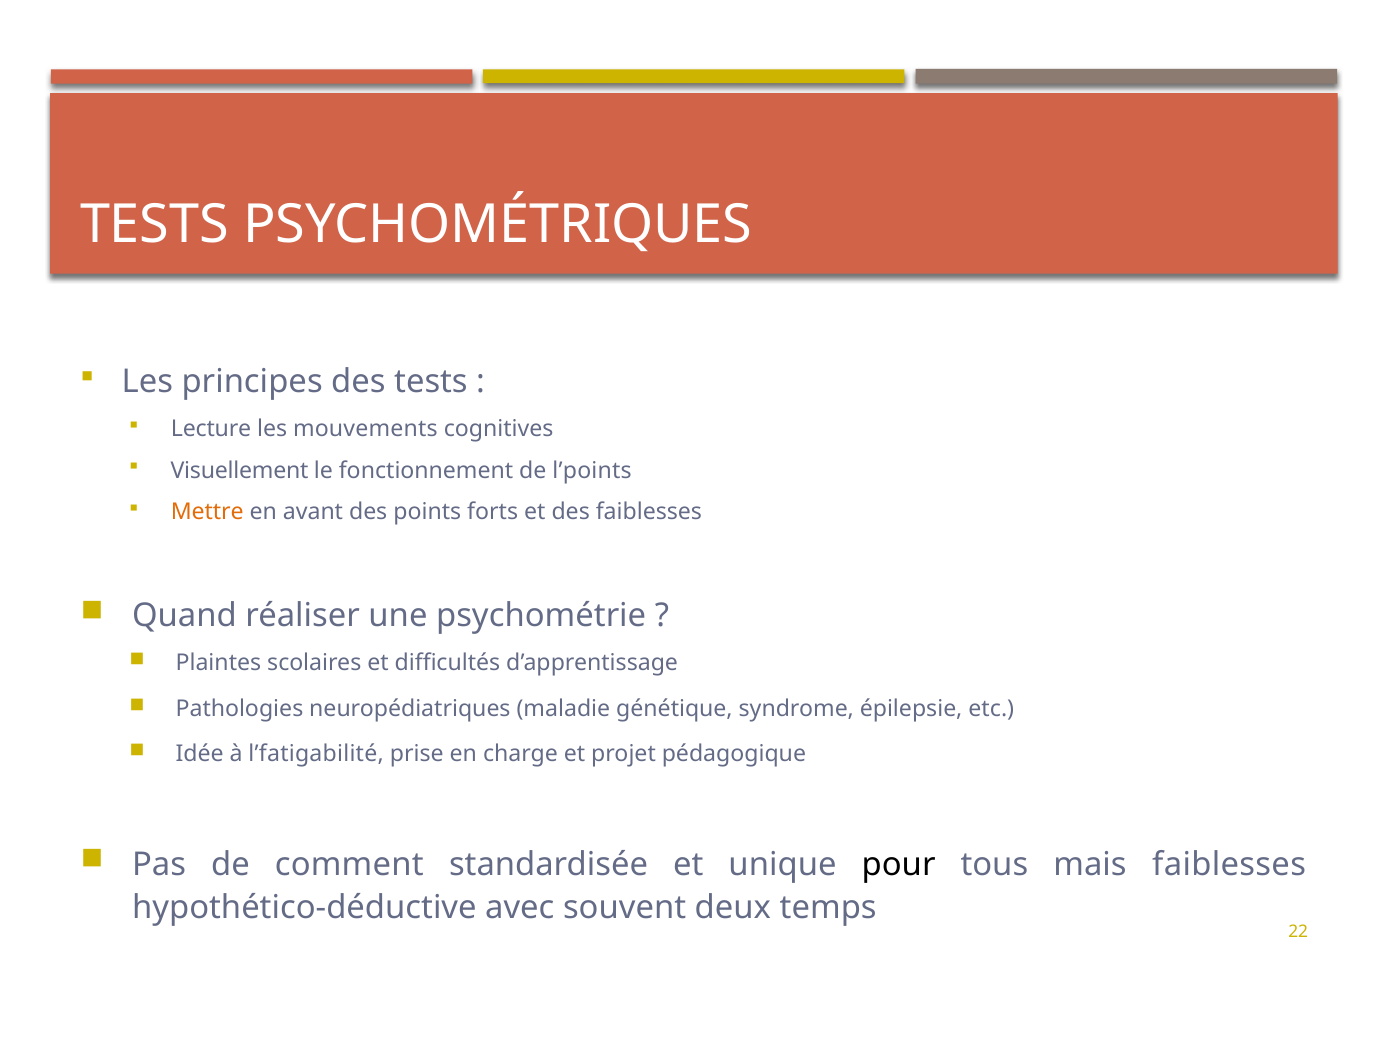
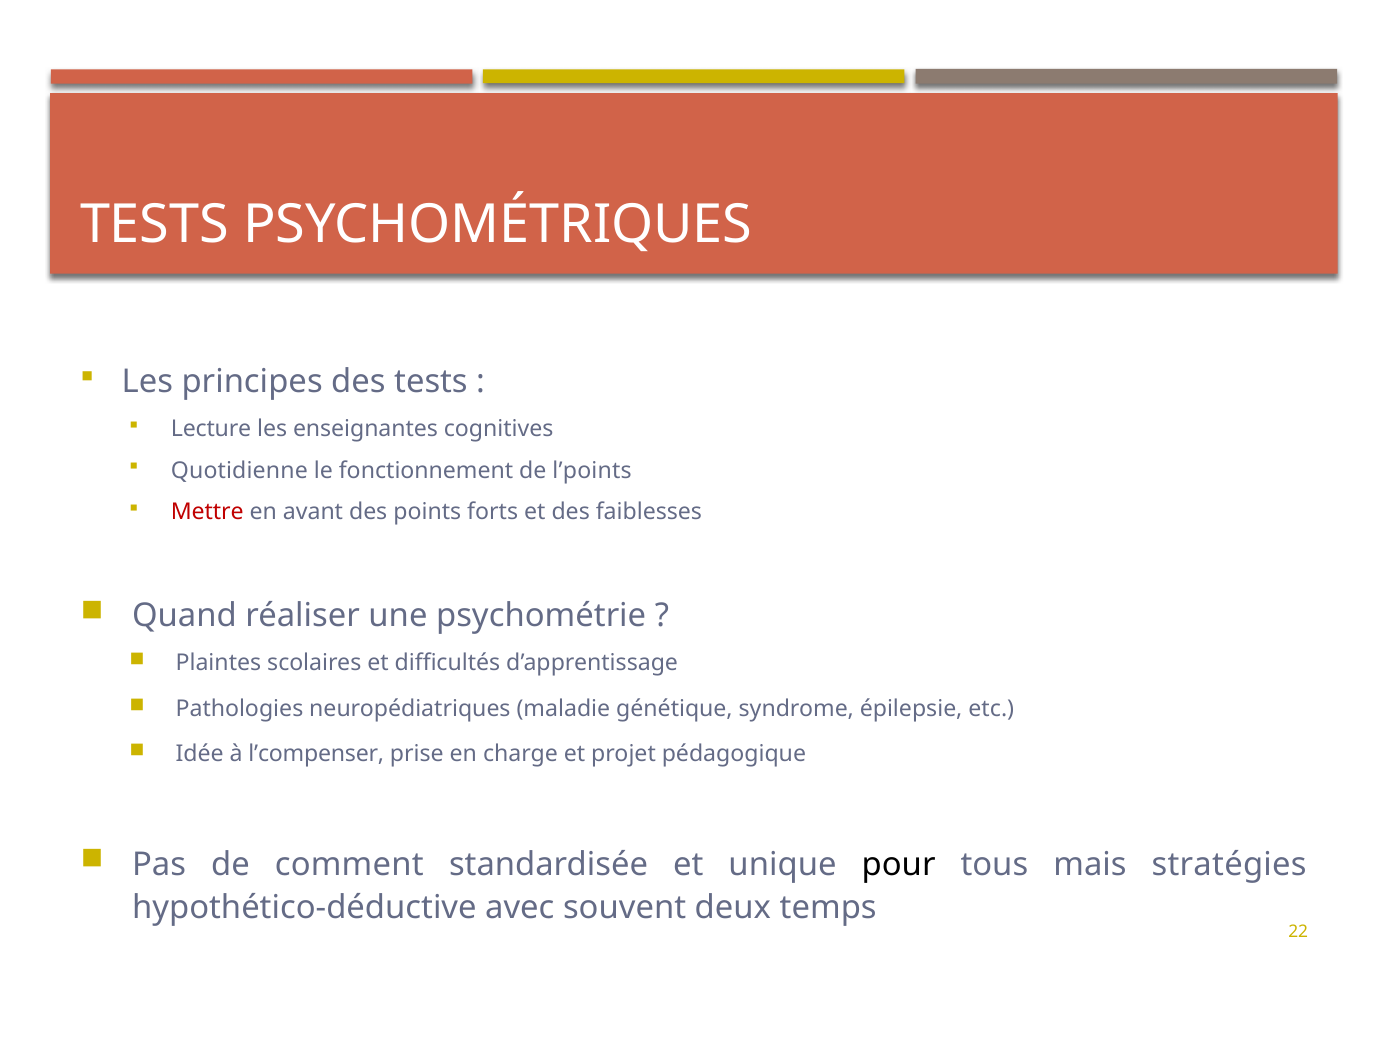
mouvements: mouvements -> enseignantes (365, 429)
Visuellement: Visuellement -> Quotidienne (239, 471)
Mettre colour: orange -> red (207, 512)
l’fatigabilité: l’fatigabilité -> l’compenser (316, 754)
mais faiblesses: faiblesses -> stratégies (1229, 865)
